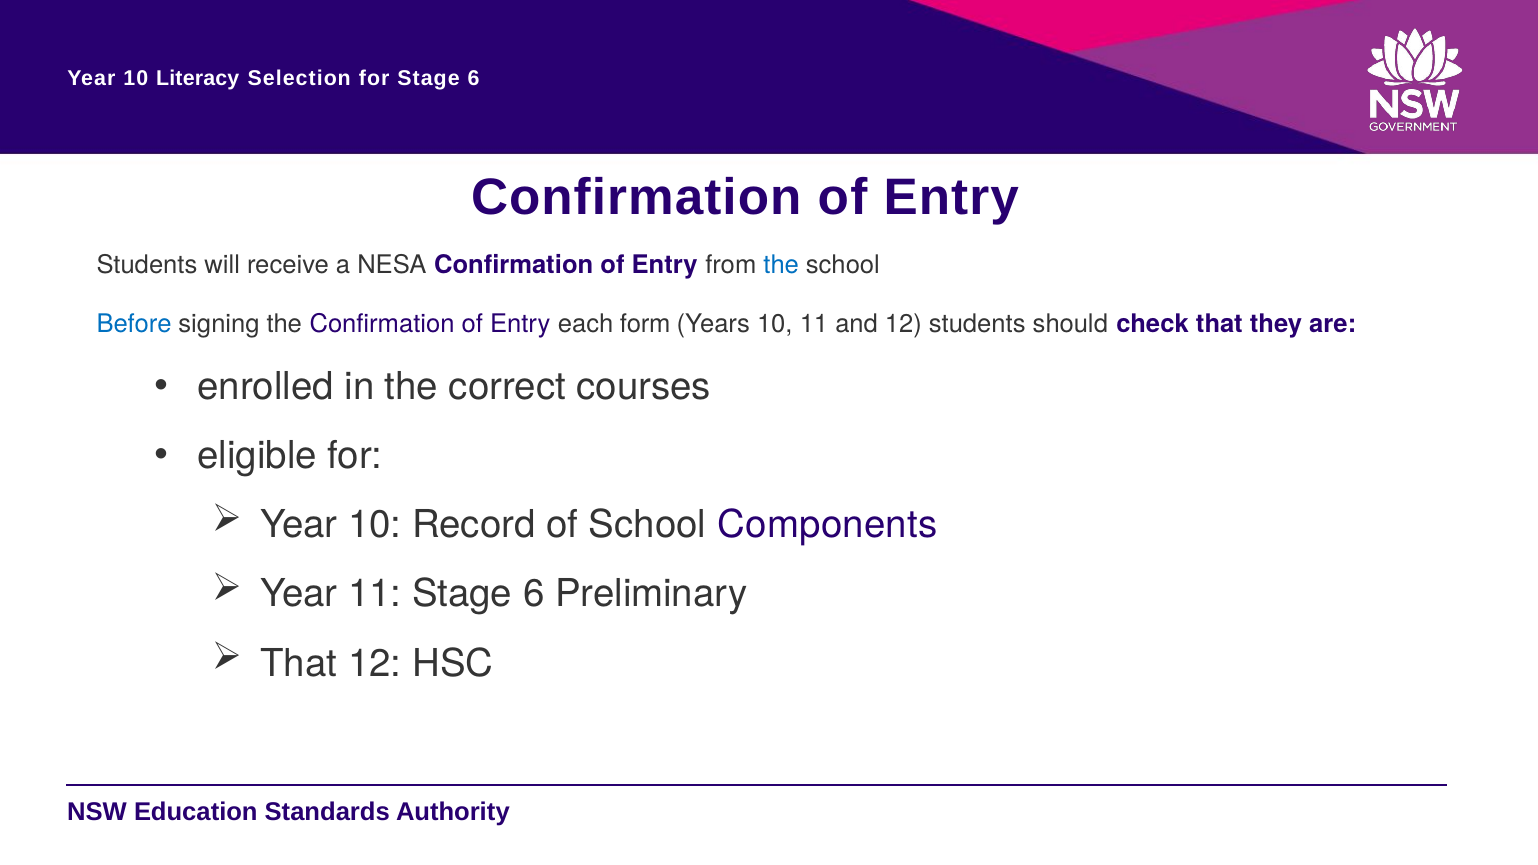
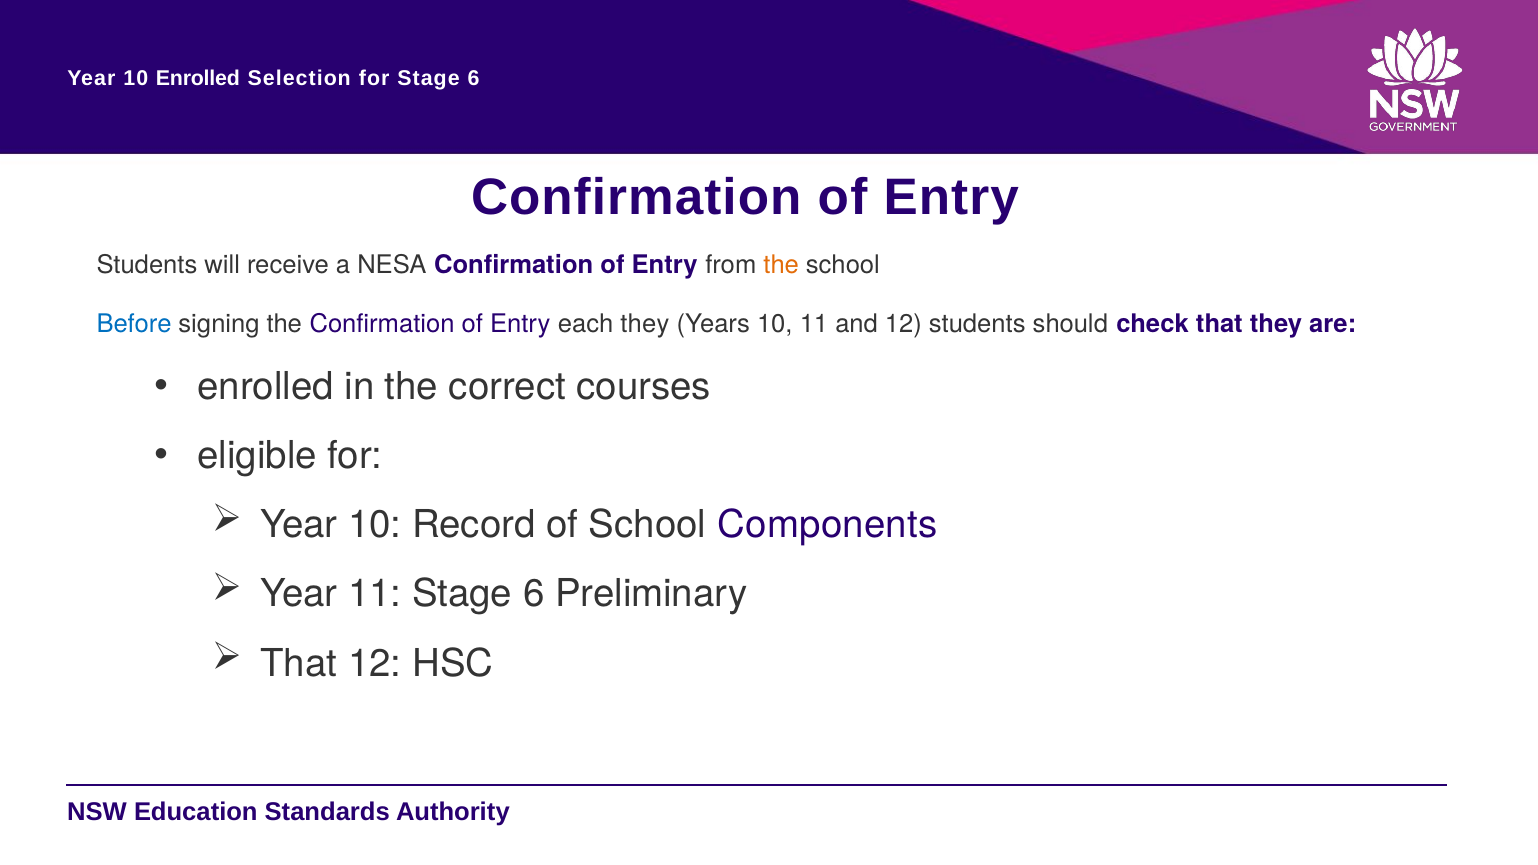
10 Literacy: Literacy -> Enrolled (198, 78)
the colour: blue -> orange (781, 266)
each form: form -> they (645, 324)
